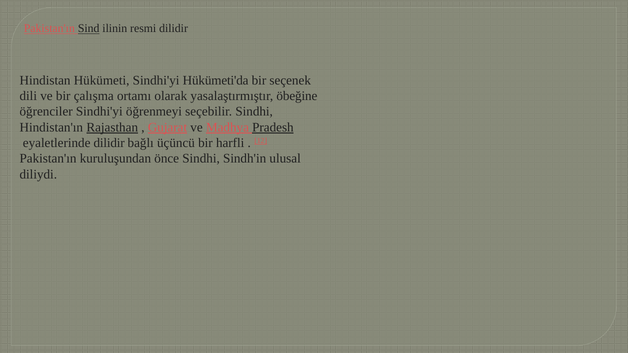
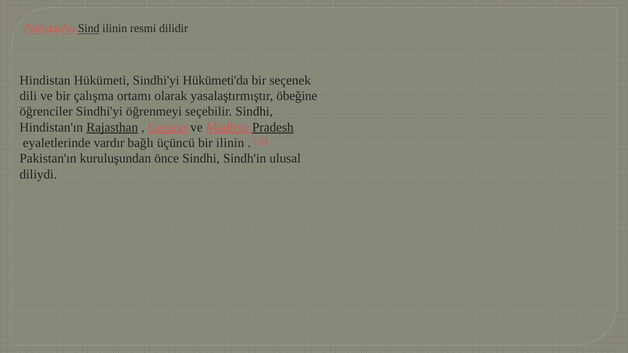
eyaletlerinde dilidir: dilidir -> vardır (109, 143)
bir harfli: harfli -> ilinin (230, 143)
